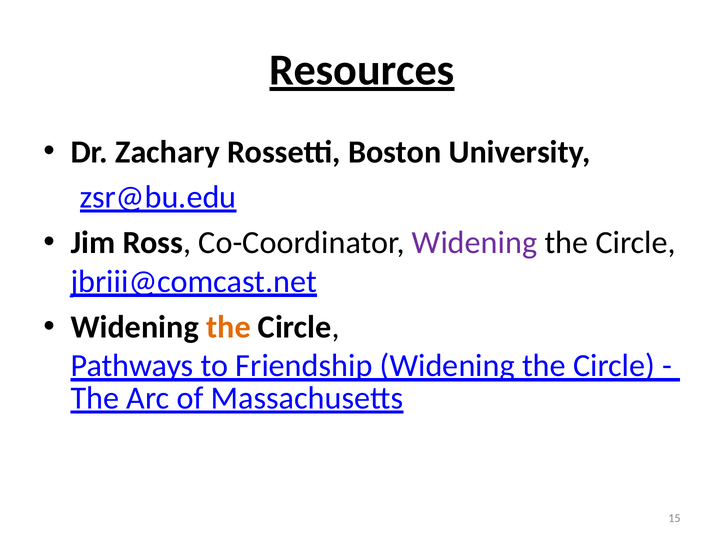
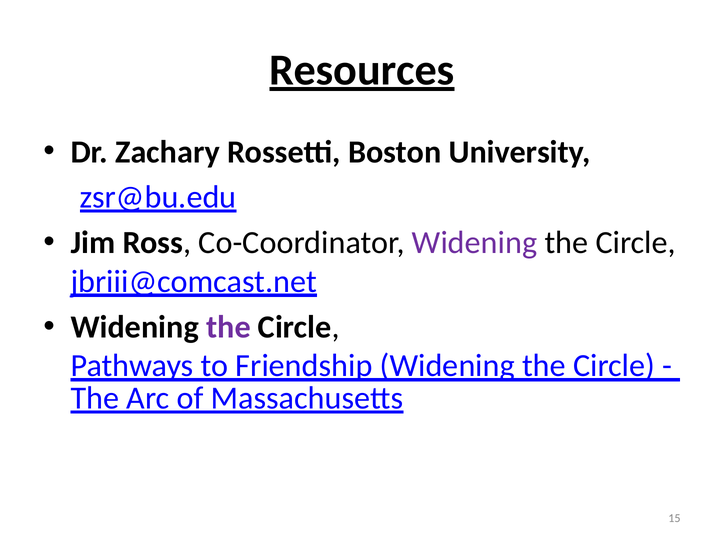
the colour: orange -> purple (228, 327)
